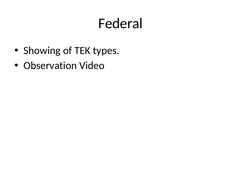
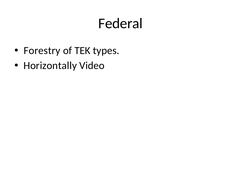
Showing: Showing -> Forestry (42, 51)
Observation: Observation -> Horizontally (50, 66)
